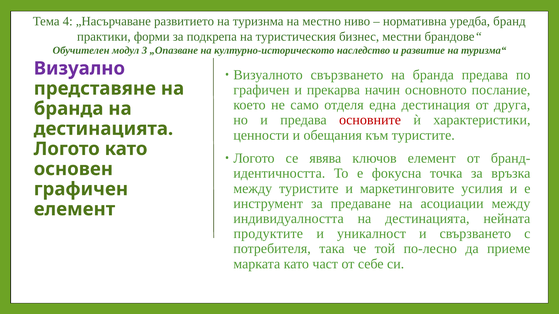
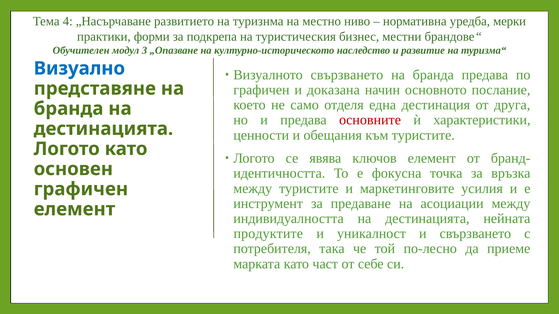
бранд: бранд -> мерки (510, 21)
Визуално colour: purple -> blue (79, 69)
прекарва: прекарва -> доказана (333, 90)
